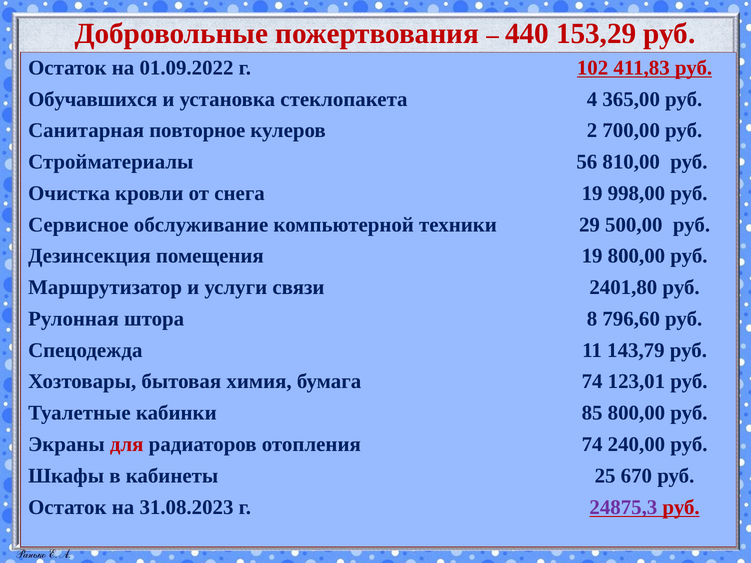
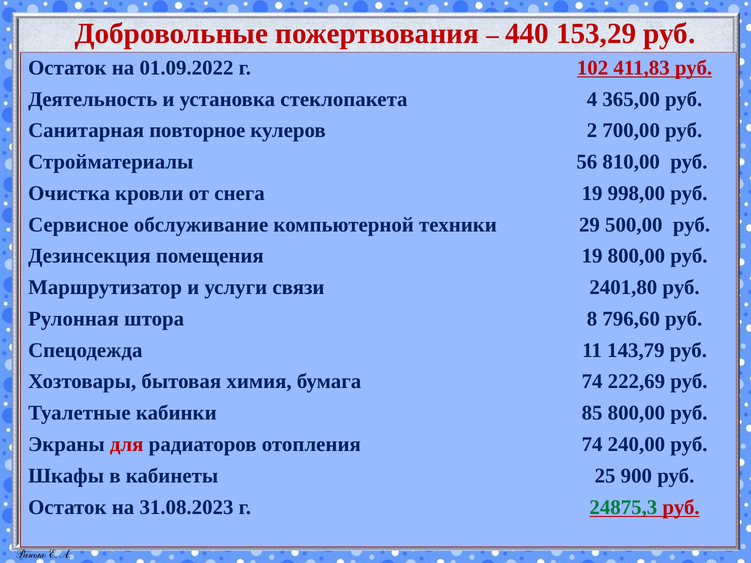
Обучавшихся: Обучавшихся -> Деятельность (93, 99)
123,01: 123,01 -> 222,69 (636, 382)
670: 670 -> 900 (636, 476)
24875,3 colour: purple -> green (623, 507)
